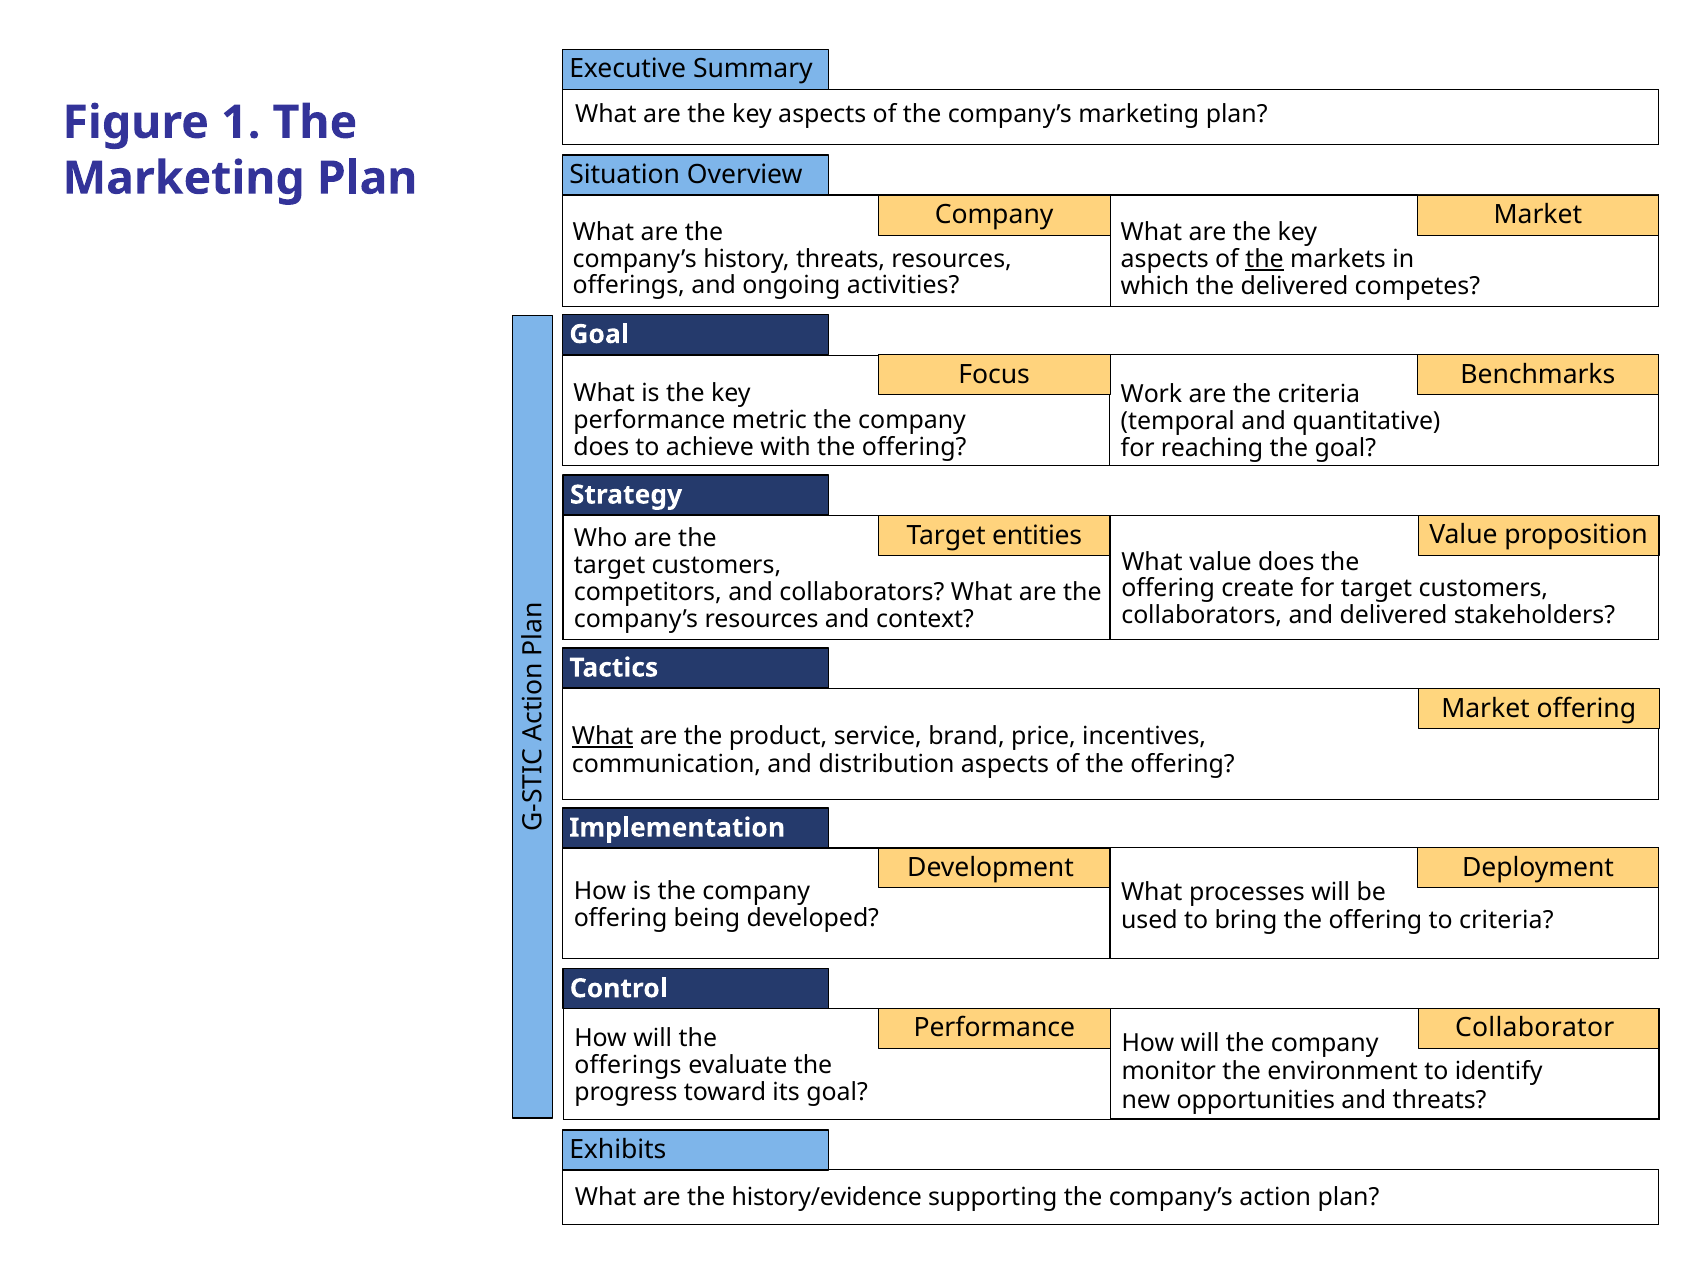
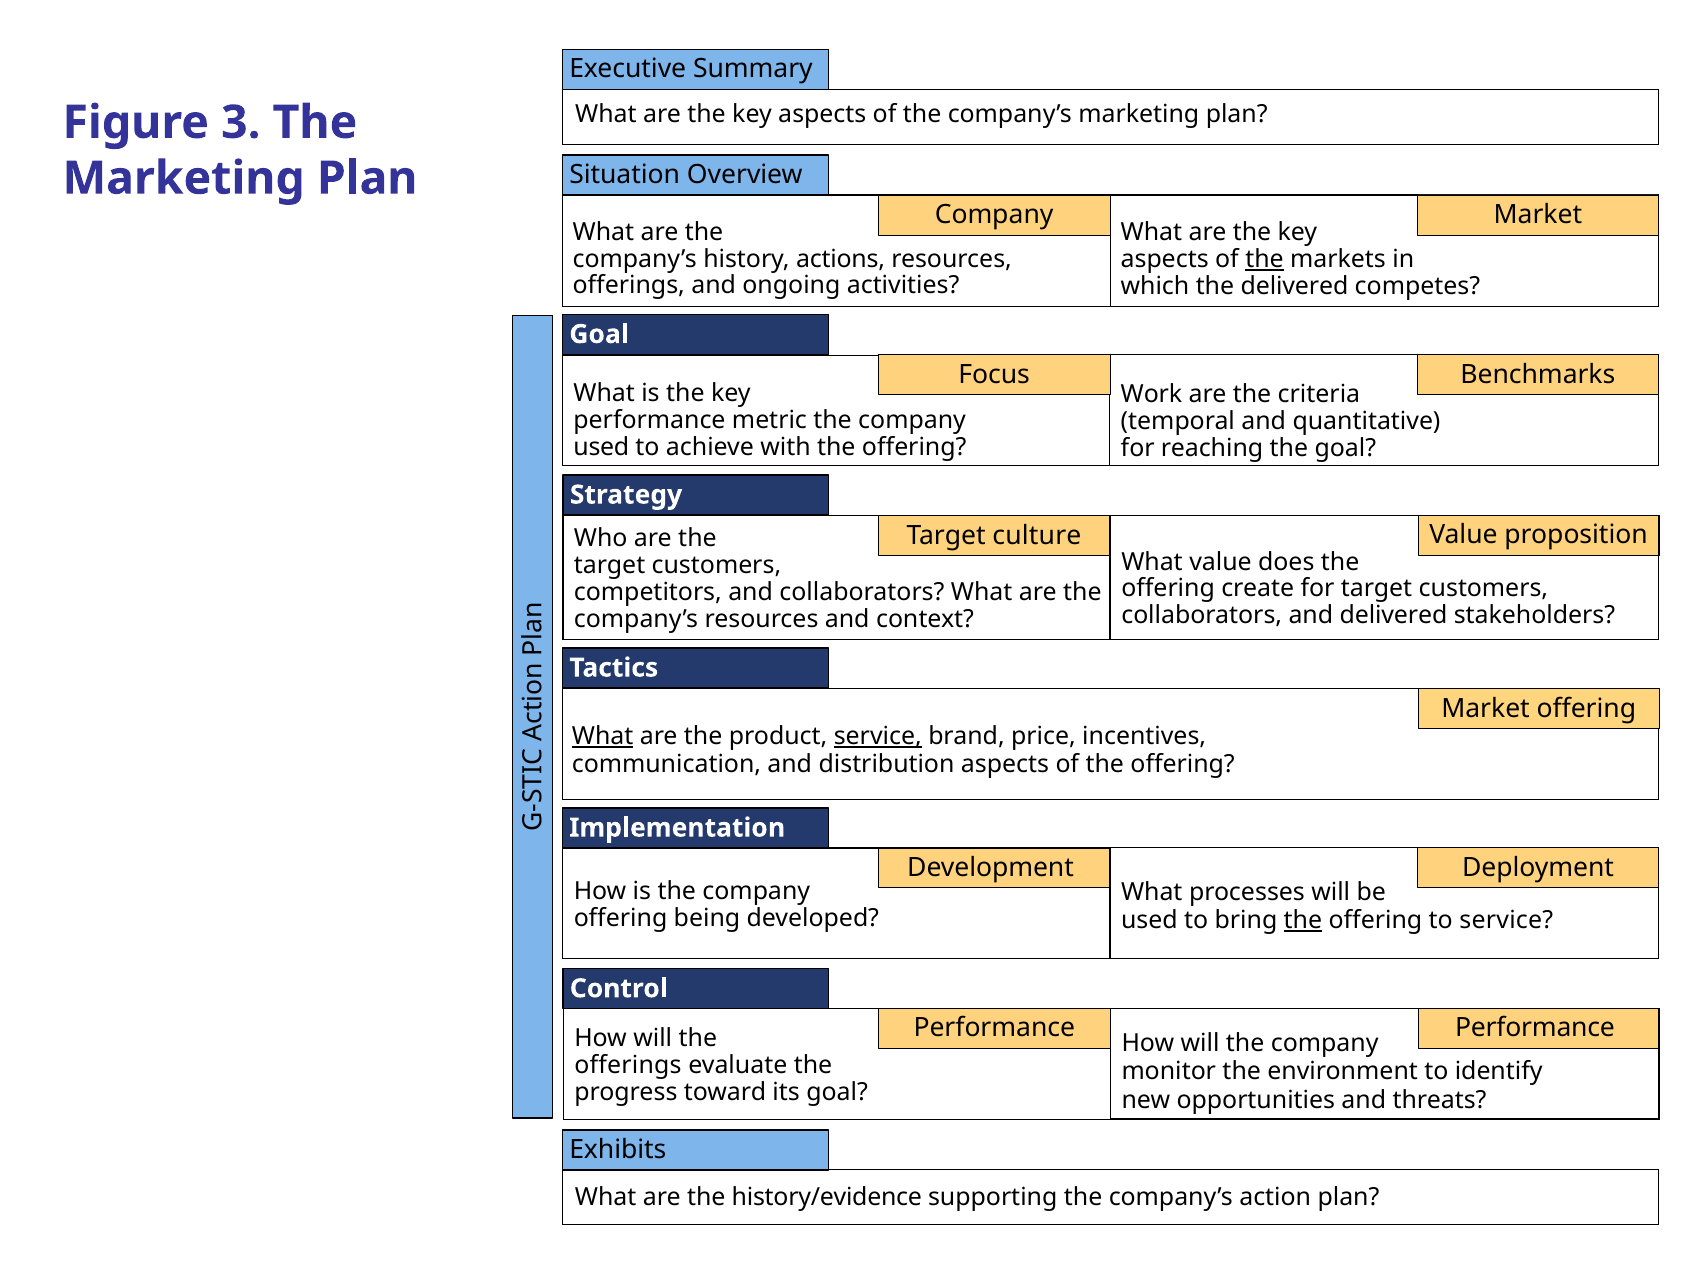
1: 1 -> 3 (241, 123)
history threats: threats -> actions (841, 259)
does: does -> used (601, 447)
entities: entities -> culture (1037, 536)
service underline: none -> present (878, 737)
the underline: none -> present (1303, 921)
to criteria: criteria -> service (1506, 921)
Collaborator: Collaborator -> Performance (1535, 1029)
